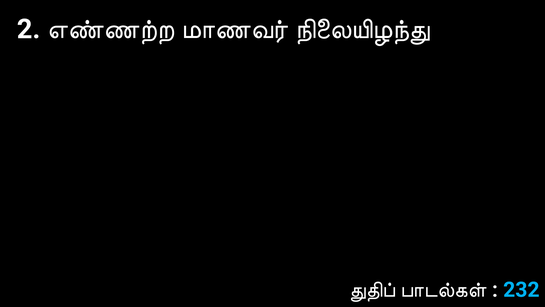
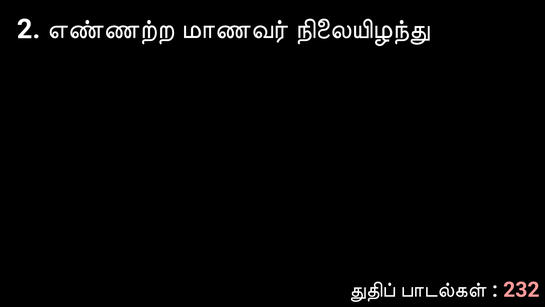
232 colour: light blue -> pink (521, 289)
